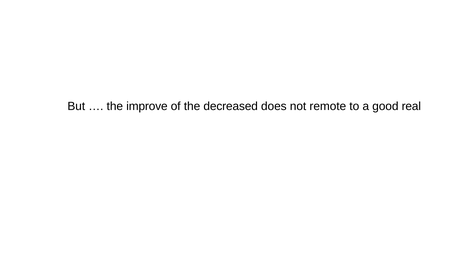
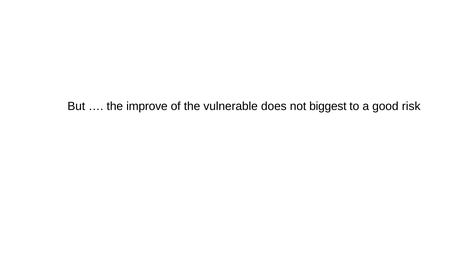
decreased: decreased -> vulnerable (231, 106)
remote: remote -> biggest (328, 106)
real: real -> risk (411, 106)
